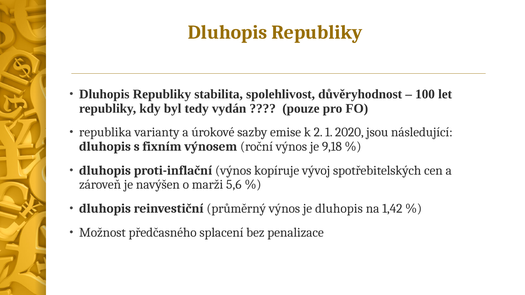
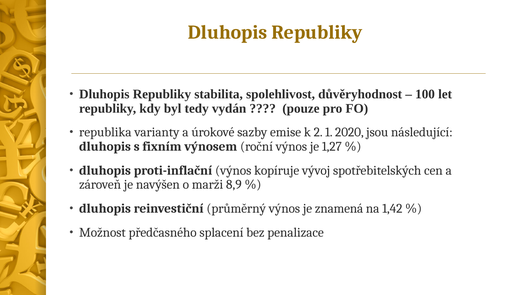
9,18: 9,18 -> 1,27 (332, 147)
5,6: 5,6 -> 8,9 (234, 185)
je dluhopis: dluhopis -> znamená (339, 209)
